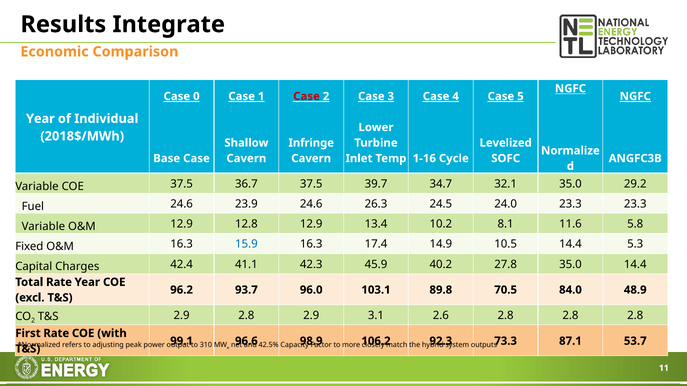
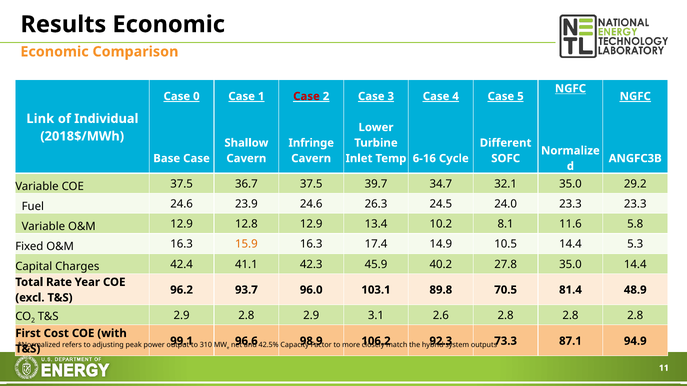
Results Integrate: Integrate -> Economic (169, 24)
Year: Year -> Link (40, 119)
Levelized: Levelized -> Different (506, 143)
1-16: 1-16 -> 6-16 (424, 159)
15.9 colour: blue -> orange (246, 244)
84.0: 84.0 -> 81.4 (570, 290)
First Rate: Rate -> Cost (56, 334)
53.7: 53.7 -> 94.9 (635, 341)
